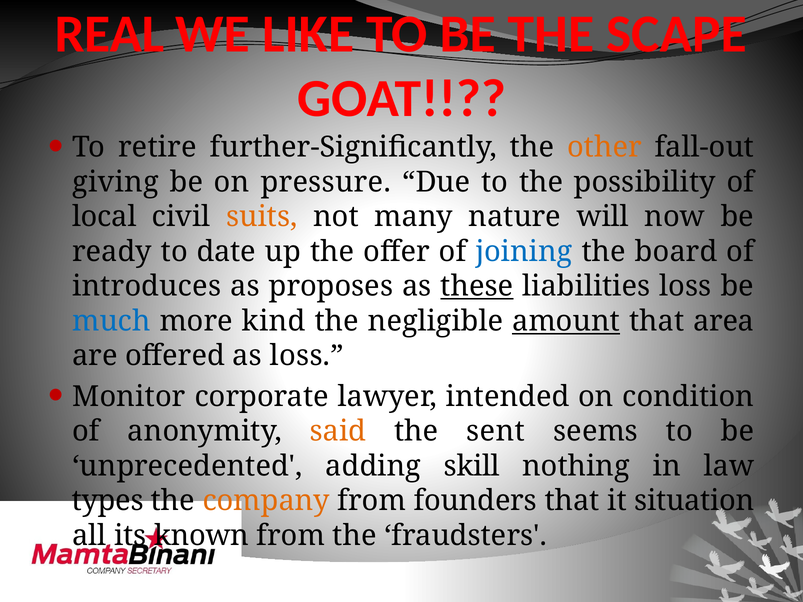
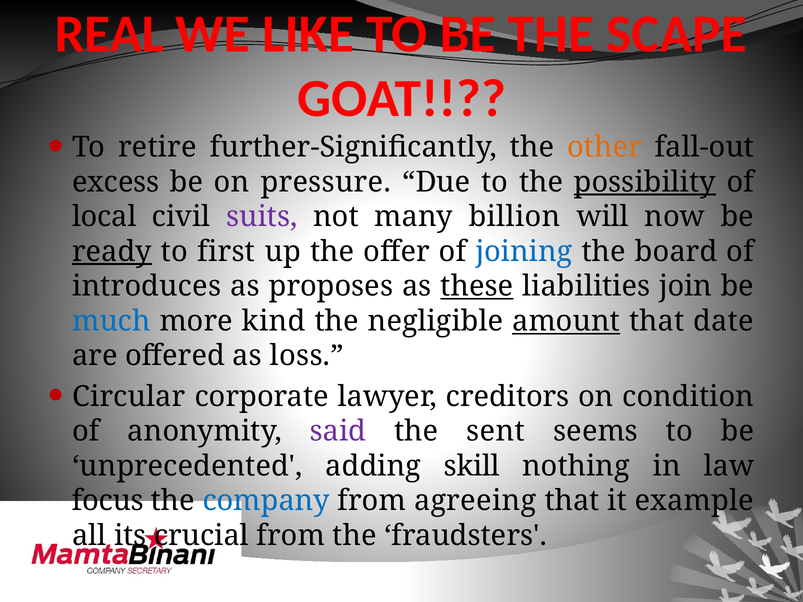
giving: giving -> excess (116, 182)
possibility underline: none -> present (645, 182)
suits colour: orange -> purple (262, 217)
nature: nature -> billion (515, 217)
ready underline: none -> present (112, 252)
date: date -> first (226, 252)
liabilities loss: loss -> join (686, 287)
area: area -> date (723, 321)
Monitor: Monitor -> Circular (129, 397)
intended: intended -> creditors (508, 397)
said colour: orange -> purple (338, 431)
types: types -> focus (108, 501)
company colour: orange -> blue (266, 501)
founders: founders -> agreeing (475, 501)
situation: situation -> example (694, 501)
known: known -> crucial (202, 536)
